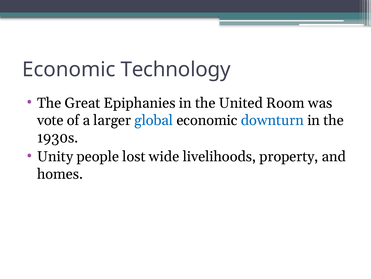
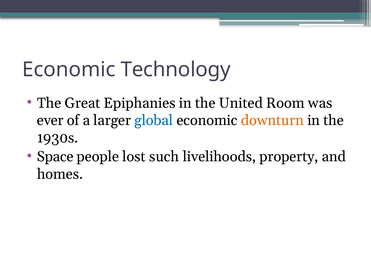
vote: vote -> ever (50, 120)
downturn colour: blue -> orange (272, 120)
Unity: Unity -> Space (55, 156)
wide: wide -> such (164, 156)
